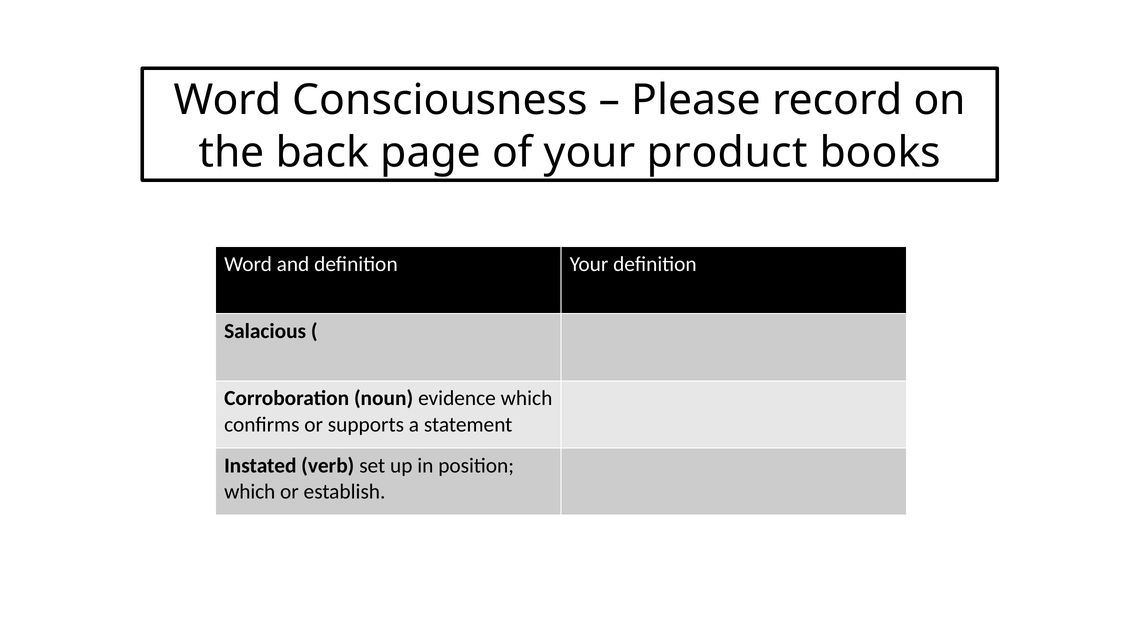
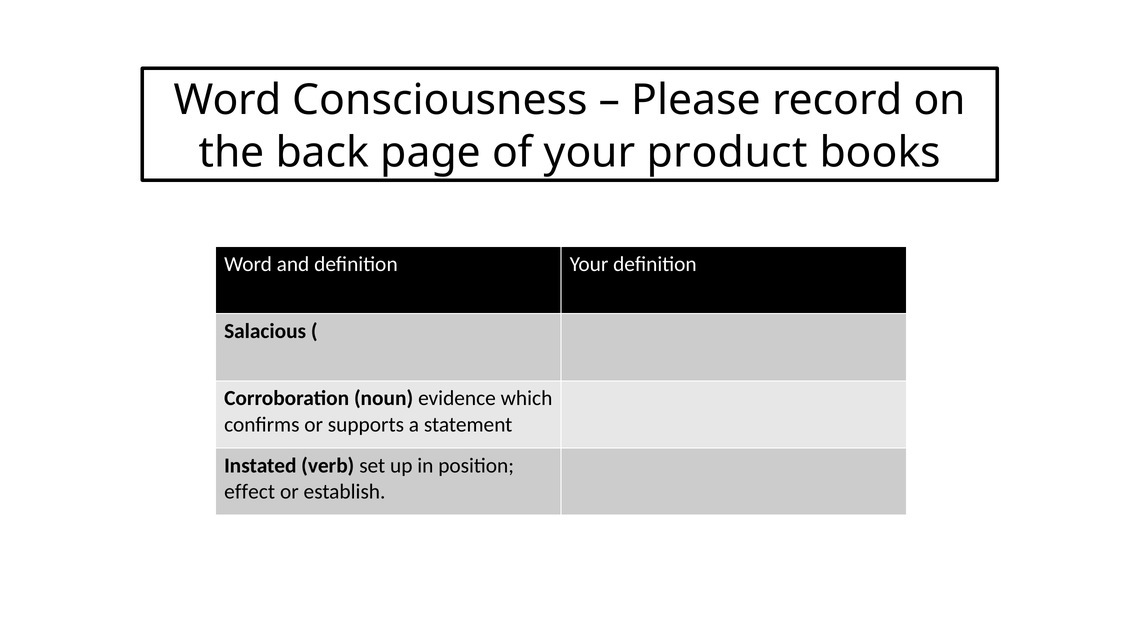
which: which -> effect (250, 492)
